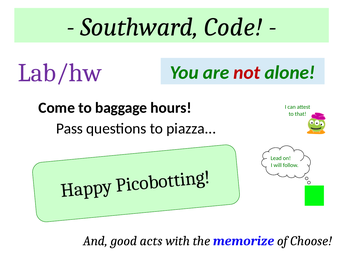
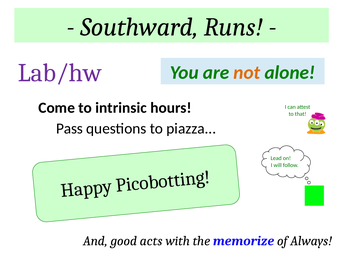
Code: Code -> Runs (233, 27)
not colour: red -> orange (247, 72)
baggage: baggage -> intrinsic (121, 108)
Choose: Choose -> Always (311, 241)
